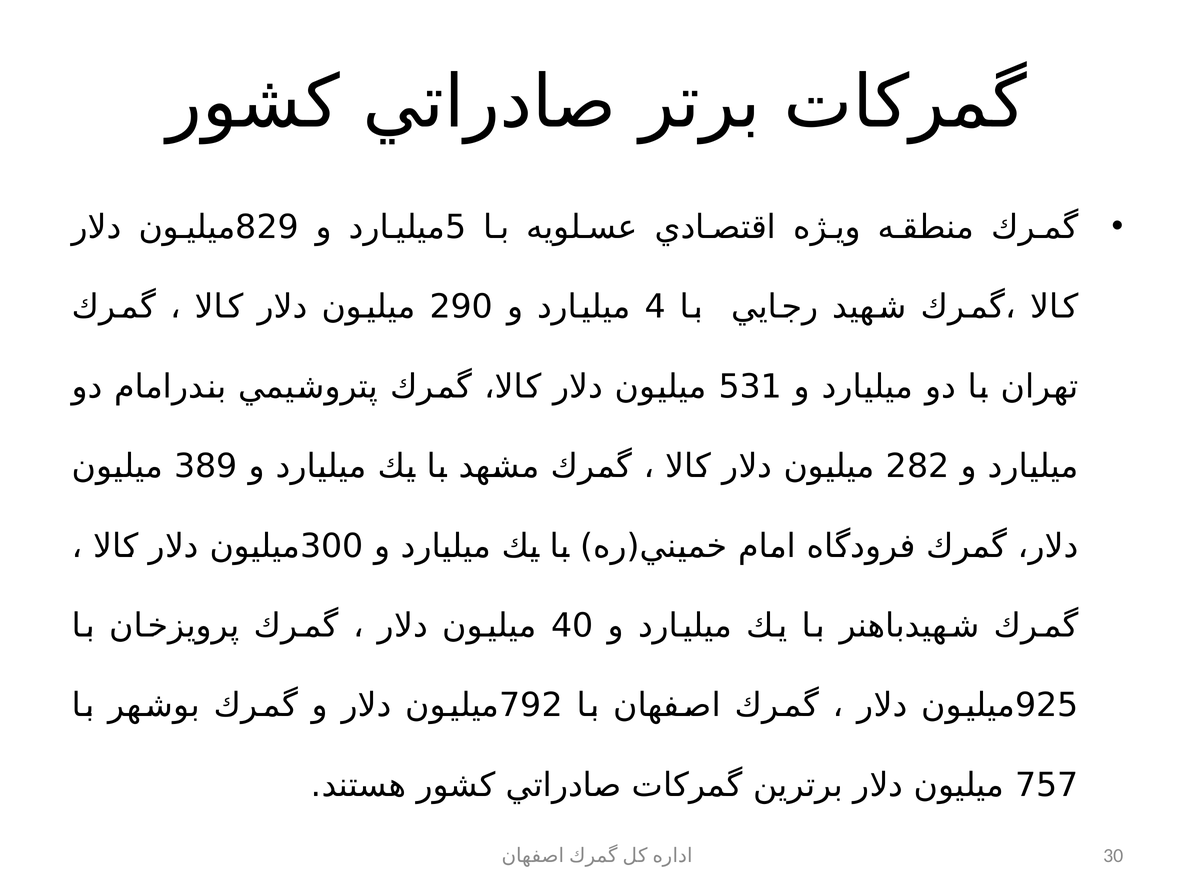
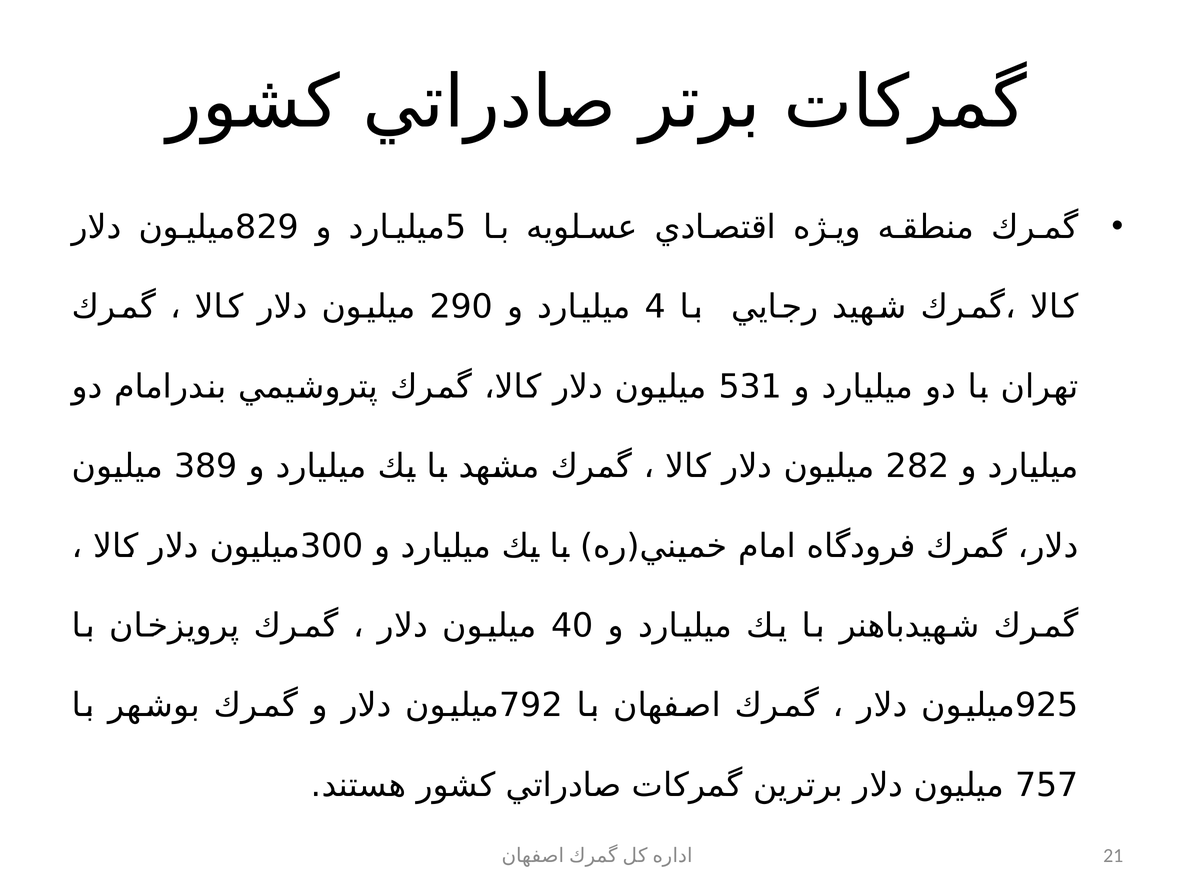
30: 30 -> 21 (1113, 856)
